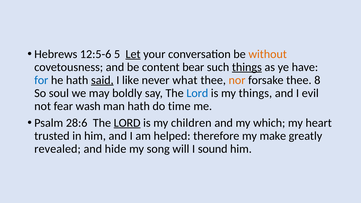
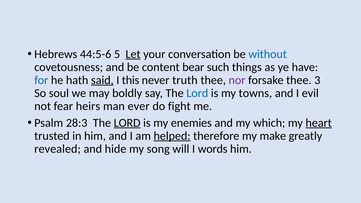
12:5-6: 12:5-6 -> 44:5-6 (96, 54)
without colour: orange -> blue (268, 54)
things underline: present -> none (247, 67)
like: like -> this (131, 80)
what: what -> truth (185, 80)
nor colour: orange -> purple (237, 80)
8: 8 -> 3 (317, 80)
my things: things -> towns (255, 93)
wash: wash -> heirs (88, 106)
man hath: hath -> ever (139, 106)
time: time -> fight (179, 106)
28:6: 28:6 -> 28:3 (77, 123)
children: children -> enemies (191, 123)
heart underline: none -> present (319, 123)
helped underline: none -> present (172, 136)
sound: sound -> words (213, 149)
